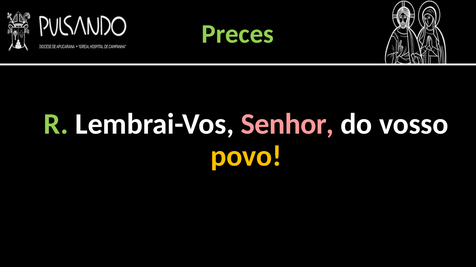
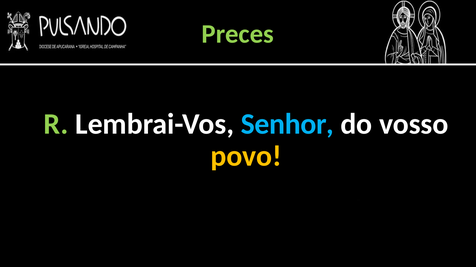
Senhor colour: pink -> light blue (287, 124)
